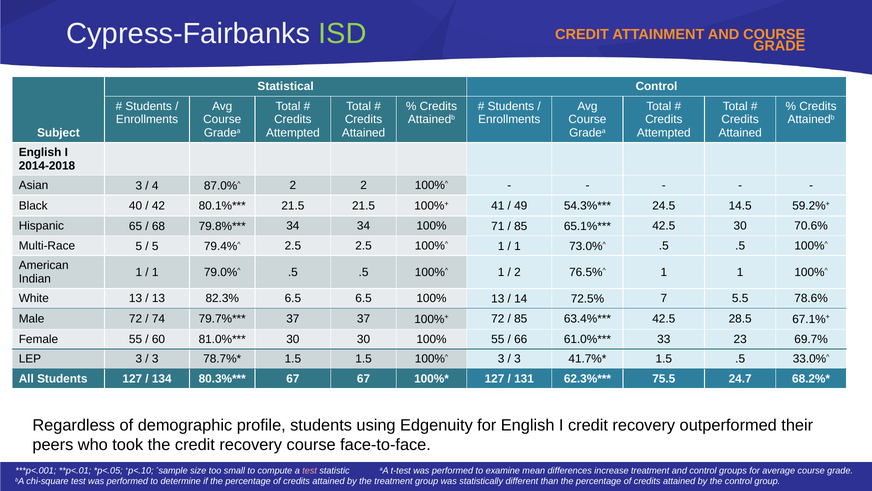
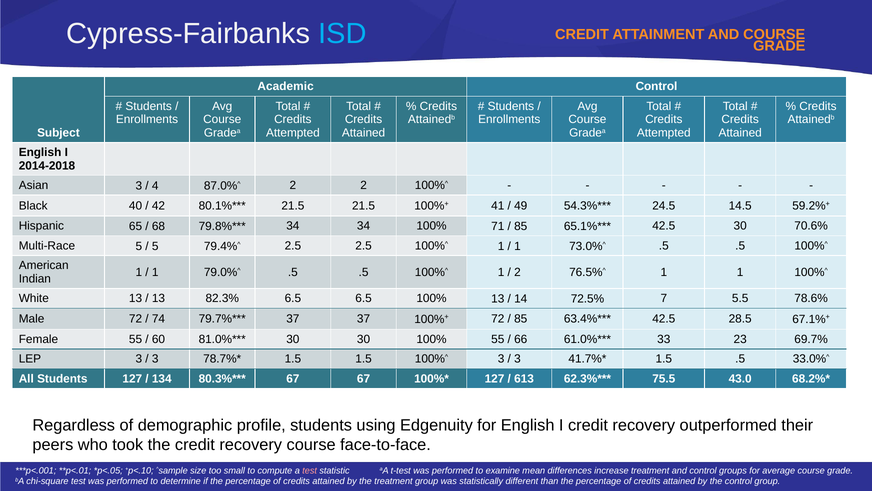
ISD colour: light green -> light blue (343, 34)
Statistical: Statistical -> Academic (286, 86)
131: 131 -> 613 (524, 378)
24.7: 24.7 -> 43.0 (740, 378)
